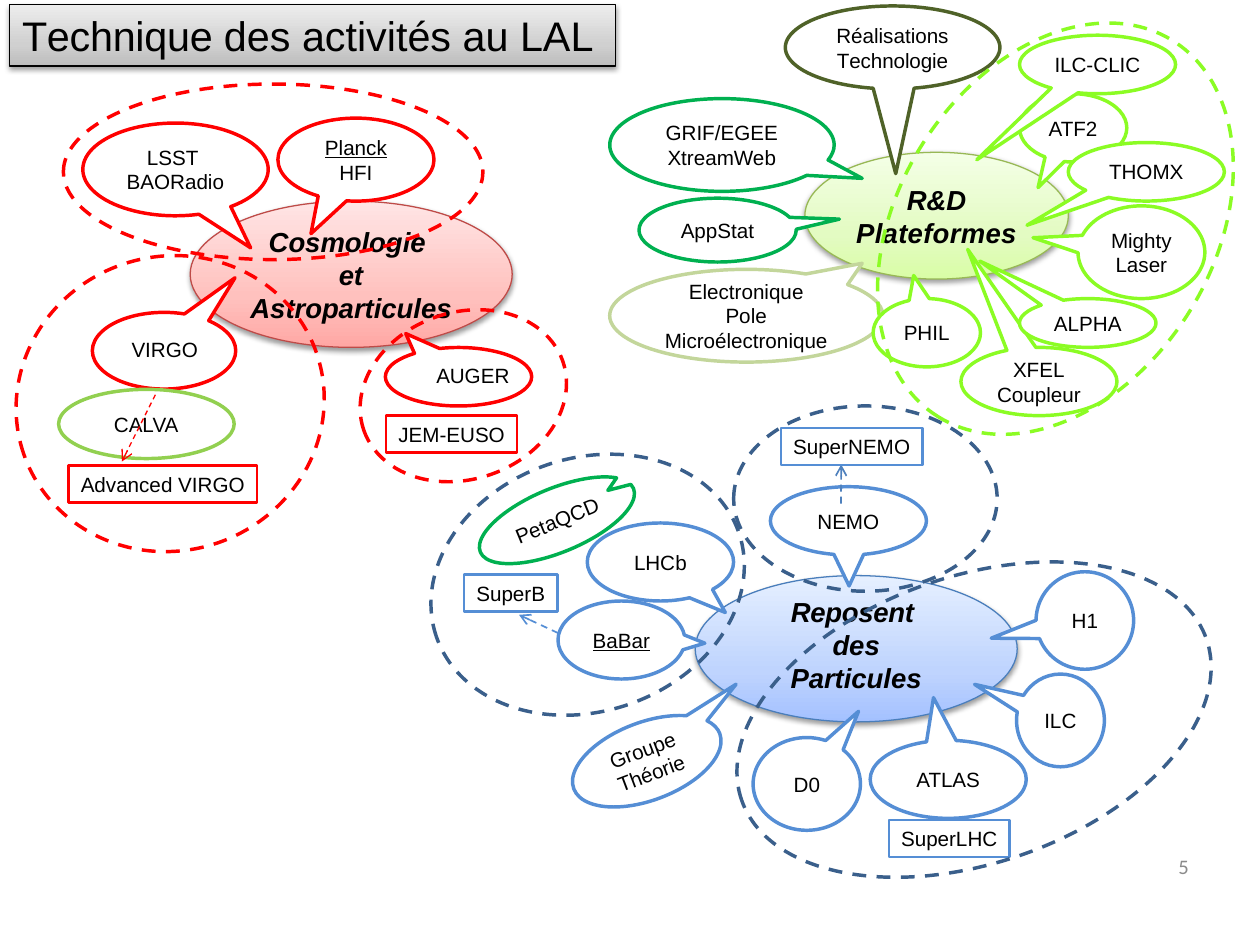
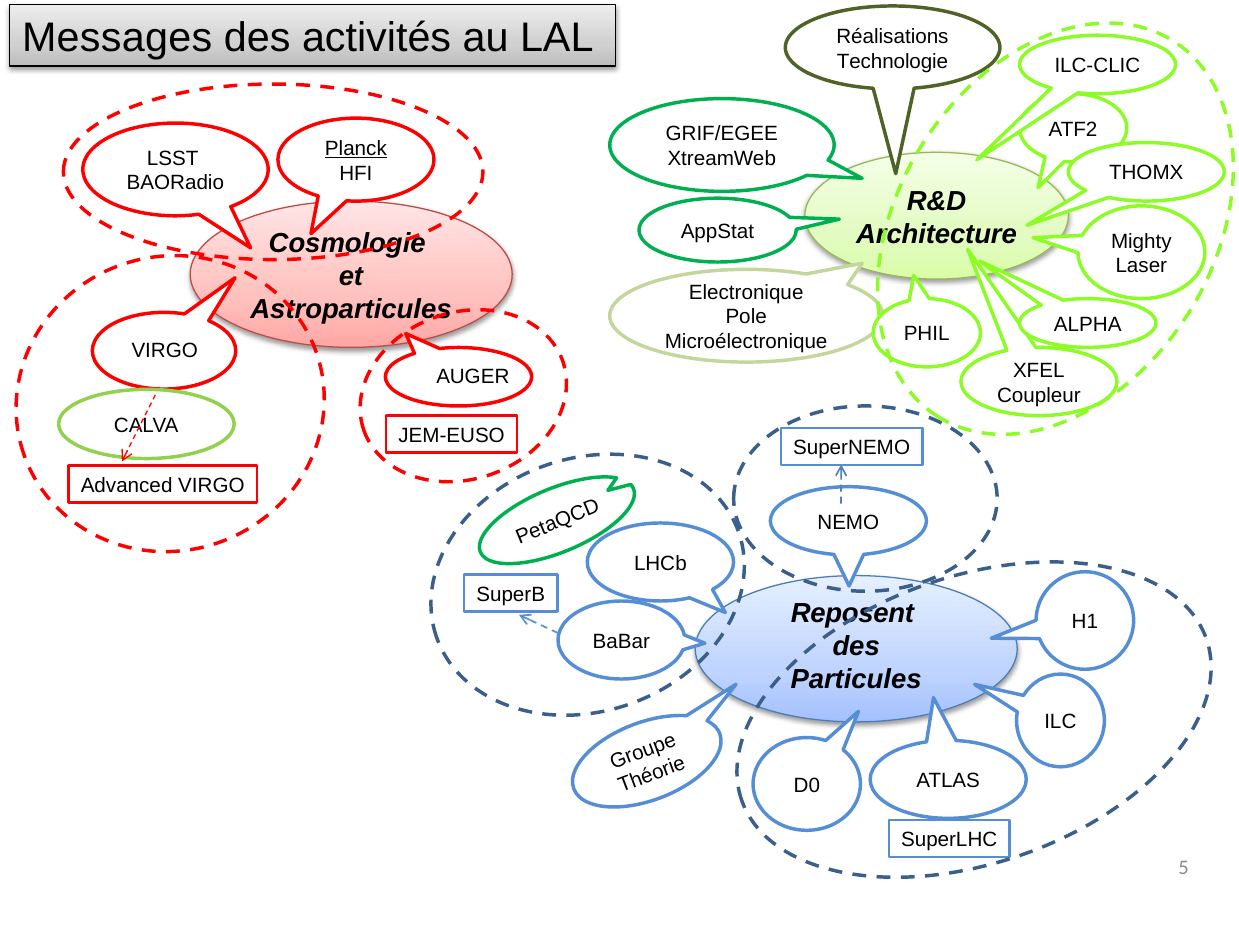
Technique: Technique -> Messages (117, 38)
Plateformes: Plateformes -> Architecture (937, 234)
BaBar underline: present -> none (621, 642)
